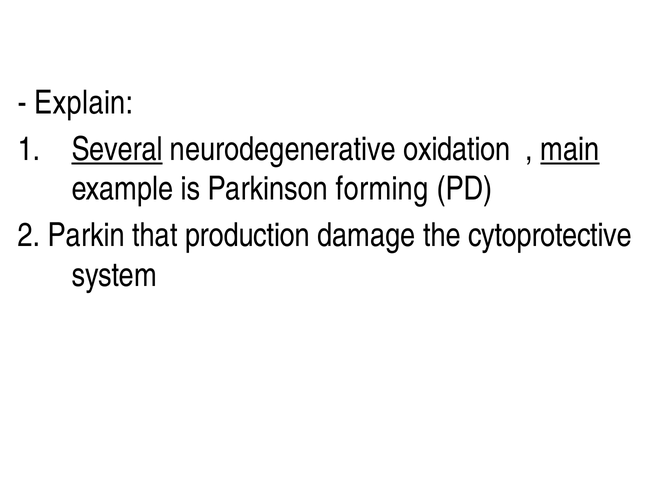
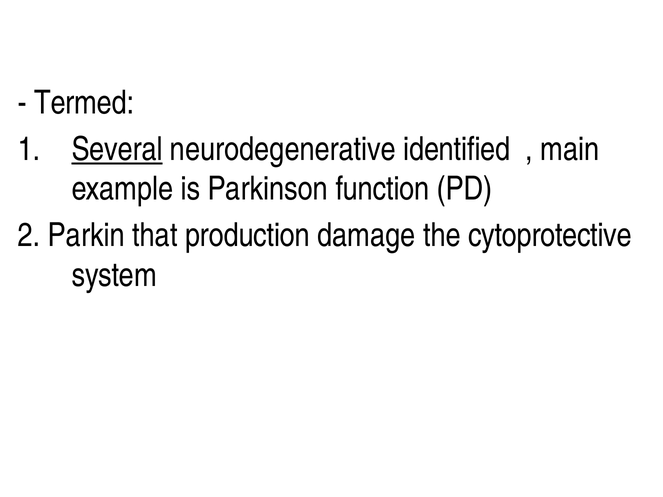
Explain: Explain -> Termed (84, 103)
oxidation: oxidation -> identified (457, 149)
main underline: present -> none (570, 149)
forming: forming -> function (382, 189)
